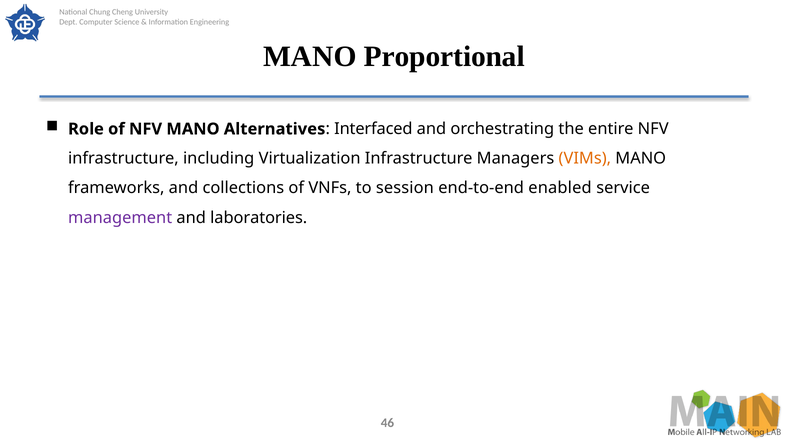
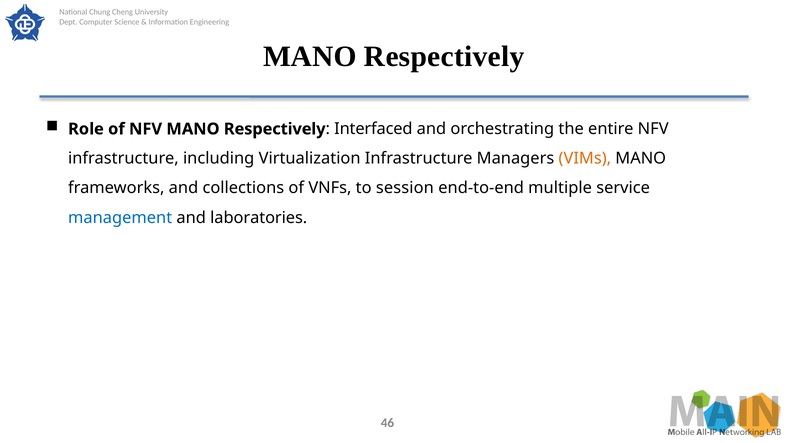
Proportional: Proportional -> Respectively (444, 57)
NFV MANO Alternatives: Alternatives -> Respectively (275, 129)
enabled: enabled -> multiple (560, 188)
management colour: purple -> blue (120, 218)
